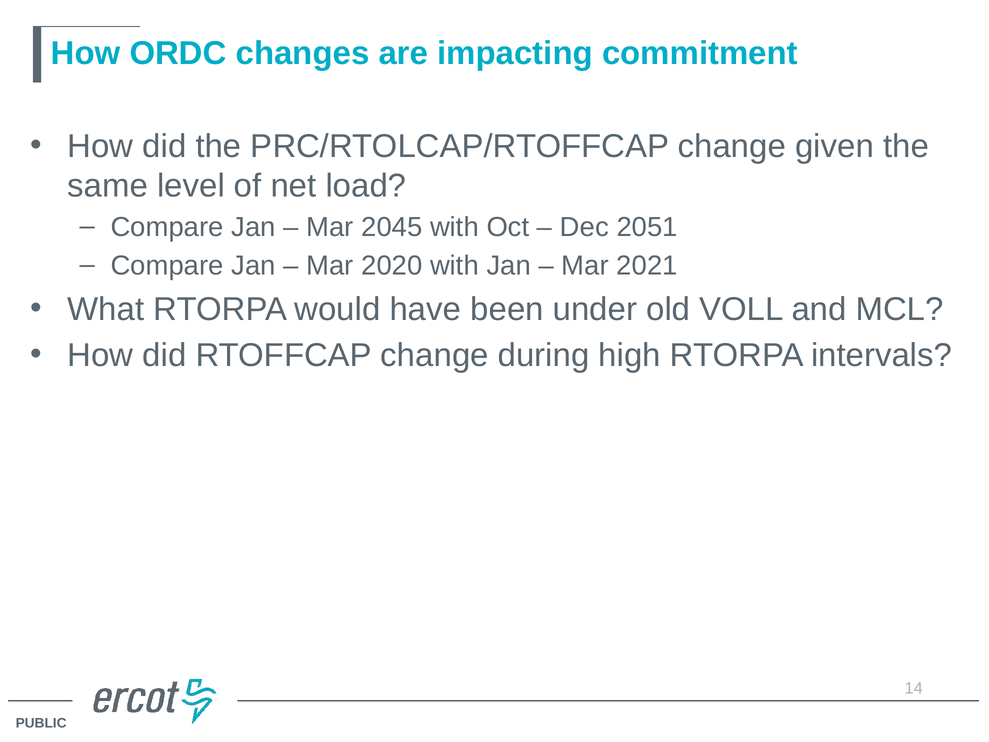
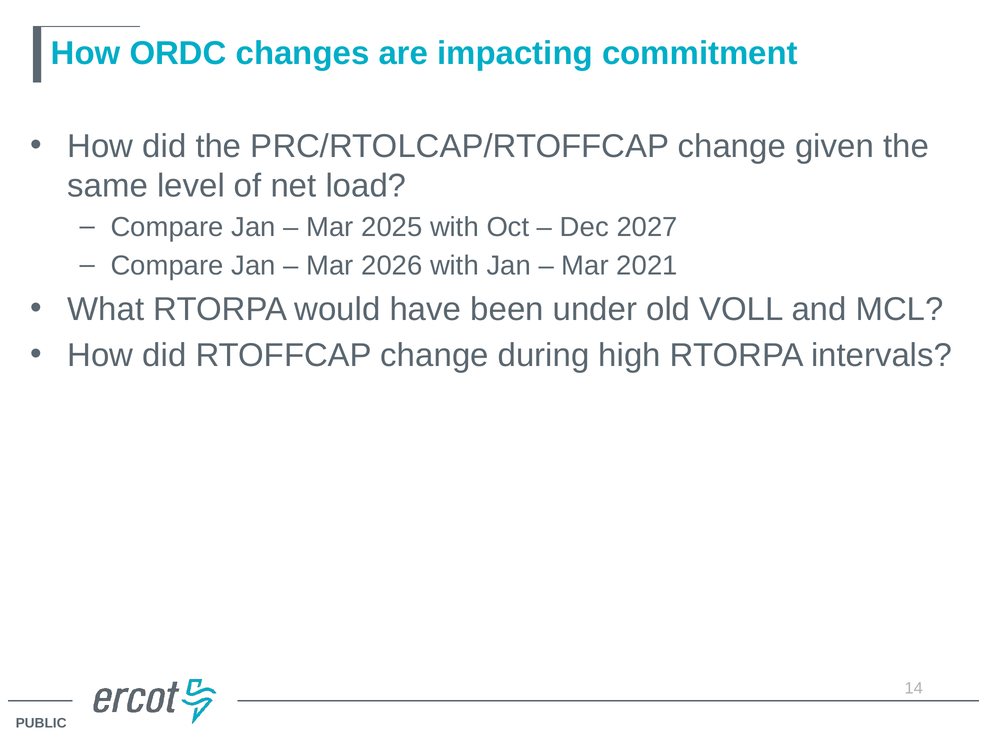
2045: 2045 -> 2025 (392, 227)
2051: 2051 -> 2027 (647, 227)
2020: 2020 -> 2026 (392, 266)
